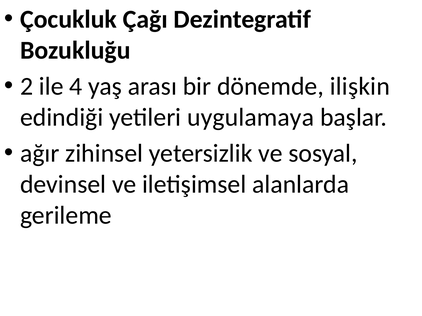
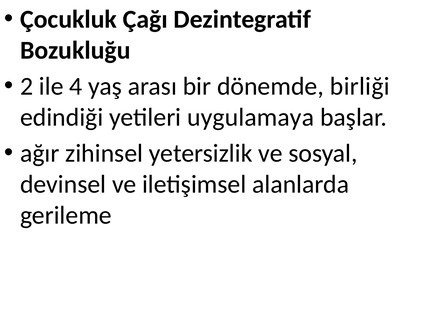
ilişkin: ilişkin -> birliği (360, 87)
